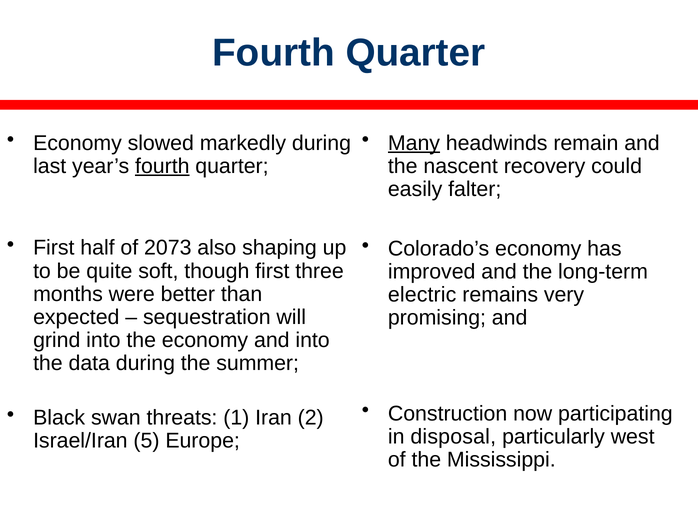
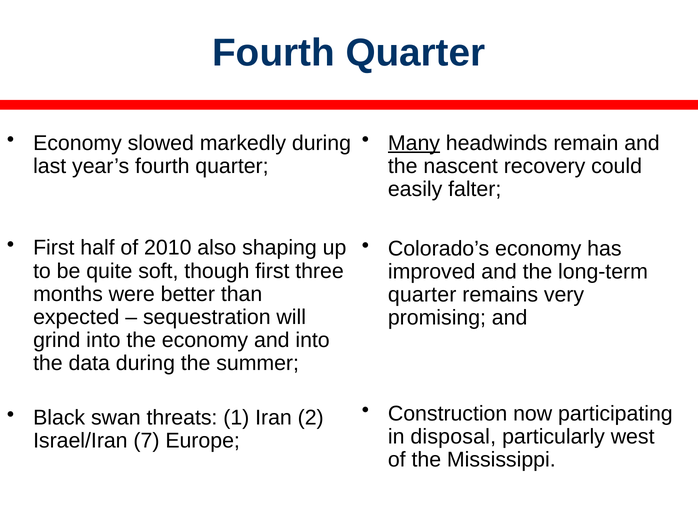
fourth underline: present -> none (162, 166)
2073: 2073 -> 2010 (168, 248)
electric: electric -> quarter (422, 295)
5: 5 -> 7 (147, 440)
